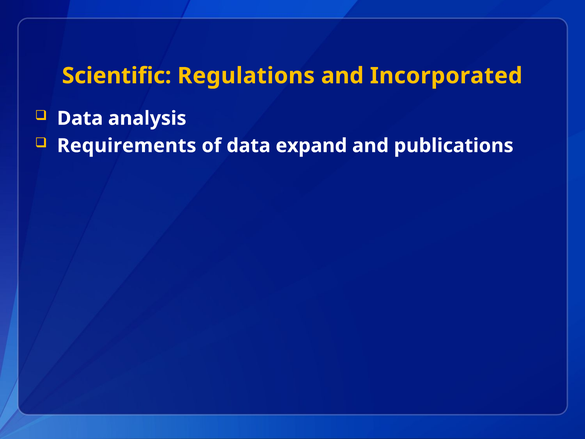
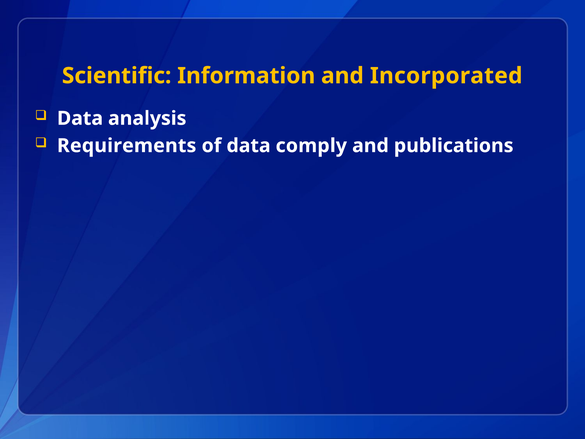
Regulations: Regulations -> Information (246, 76)
expand: expand -> comply (311, 146)
